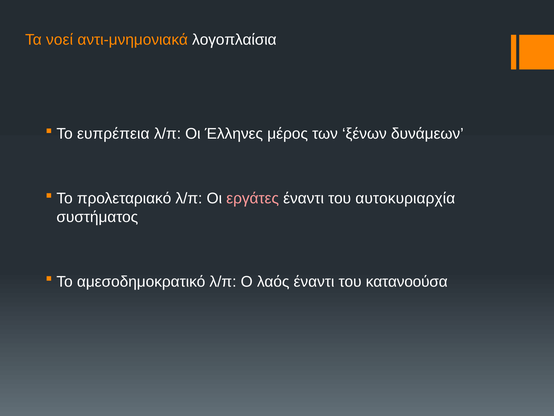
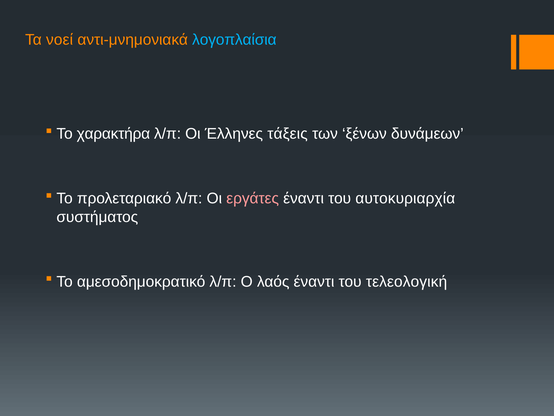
λογοπλαίσια colour: white -> light blue (234, 40)
ευπρέπεια: ευπρέπεια -> χαρακτήρα (113, 134)
μέρος: μέρος -> τάξεις (288, 134)
κατανοούσα: κατανοούσα -> τελεολογική (407, 281)
